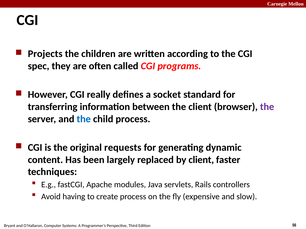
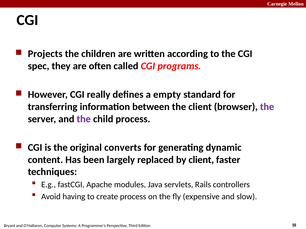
socket: socket -> empty (167, 95)
the colour: blue -> purple (84, 119)
requests: requests -> converts (123, 148)
